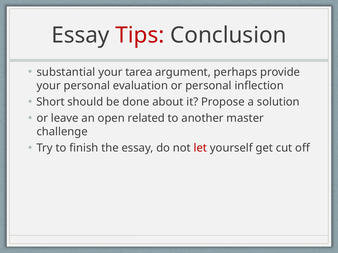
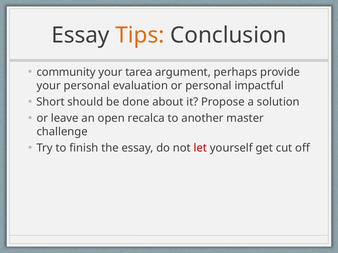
Tips colour: red -> orange (140, 35)
substantial: substantial -> community (66, 72)
inflection: inflection -> impactful (259, 86)
related: related -> recalca (146, 118)
